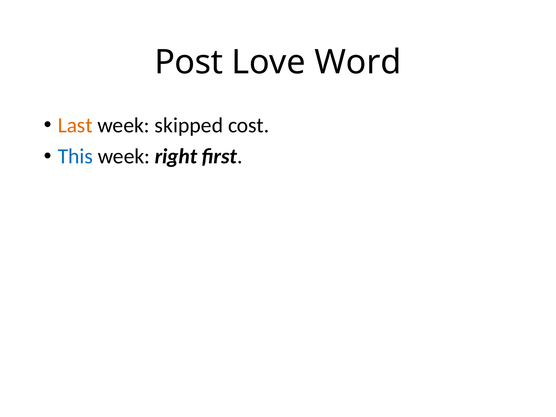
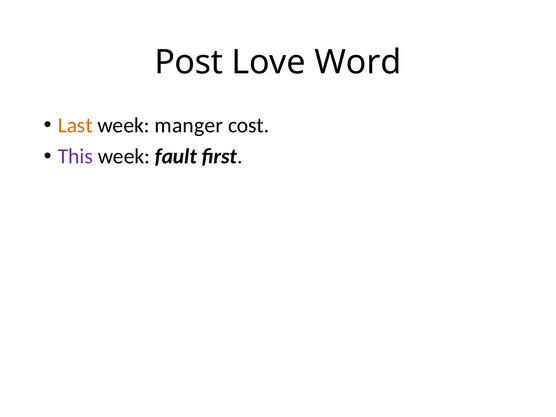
skipped: skipped -> manger (189, 125)
This colour: blue -> purple (75, 156)
right: right -> fault (176, 156)
